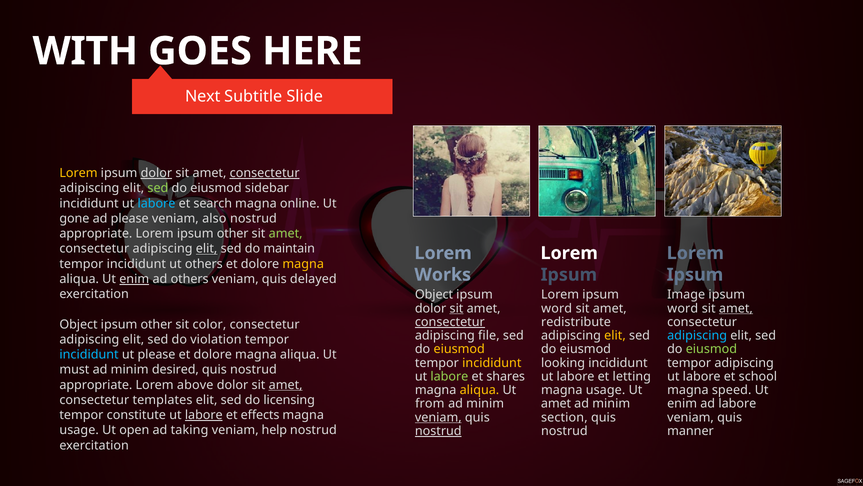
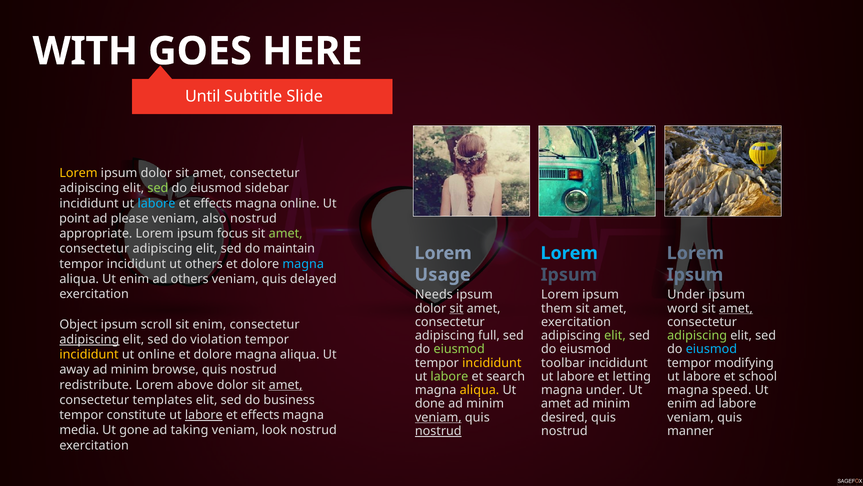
Next: Next -> Until (203, 97)
dolor underline: present -> none (156, 173)
consectetur underline: present -> none (265, 173)
search: search -> effects (213, 203)
gone: gone -> point (74, 218)
Lorem ipsum other: other -> focus (233, 233)
elit underline: present -> none (207, 248)
Lorem colour: white -> light blue (569, 253)
magna colour: yellow -> light blue (303, 264)
Works: Works -> Usage (443, 274)
enim underline: present -> none (134, 279)
Object: Object -> Needs (434, 294)
Image: Image -> Under (686, 294)
word: word -> them (557, 308)
consectetur underline: present -> none (450, 322)
redistribute: redistribute -> exercitation (576, 322)
other: other -> scroll (156, 324)
sit color: color -> enim (209, 324)
file: file -> full (489, 335)
elit colour: yellow -> light green (615, 335)
adipiscing colour: light blue -> light green (697, 335)
adipiscing underline: none -> present (89, 339)
eiusmod colour: yellow -> light green (459, 349)
eiusmod colour: light green -> light blue (711, 349)
incididunt colour: light blue -> yellow (89, 354)
ut please: please -> online (156, 354)
looking: looking -> toolbar (563, 362)
tempor adipiscing: adipiscing -> modifying (744, 362)
must: must -> away (74, 369)
desired: desired -> browse (175, 369)
shares: shares -> search (506, 376)
appropriate: appropriate -> redistribute (96, 384)
usage: usage -> under (606, 390)
licensing: licensing -> business (289, 400)
from: from -> done (430, 403)
section: section -> desired (564, 417)
usage: usage -> media (79, 430)
open: open -> gone (134, 430)
help: help -> look (274, 430)
